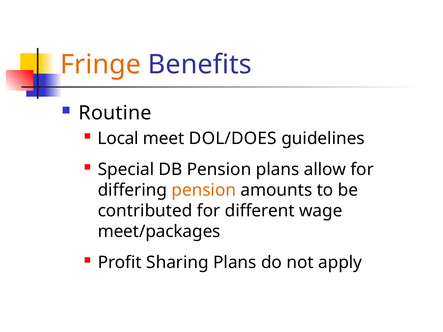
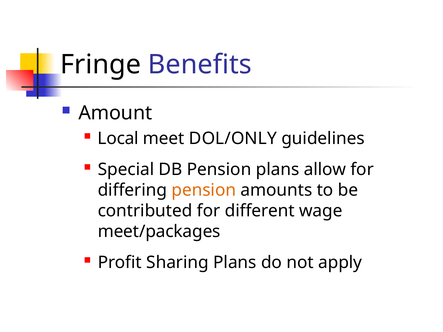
Fringe colour: orange -> black (101, 65)
Routine: Routine -> Amount (115, 113)
DOL/DOES: DOL/DOES -> DOL/ONLY (233, 139)
